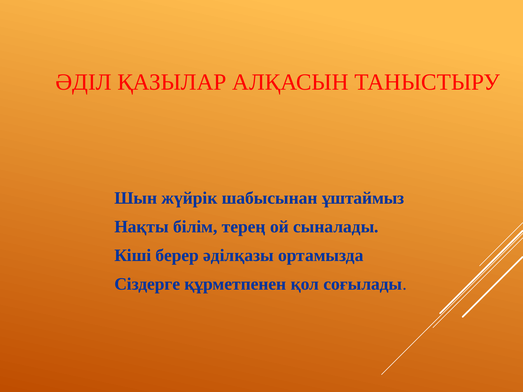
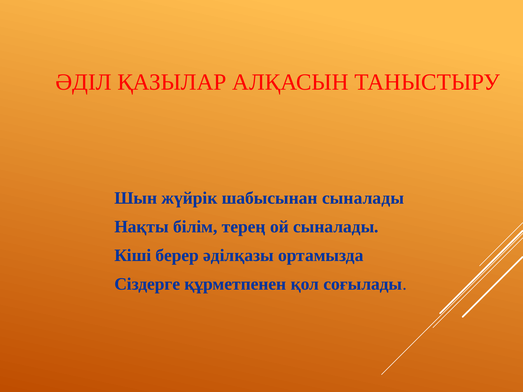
шабысынан ұштаймыз: ұштаймыз -> сыналады (363, 198)
